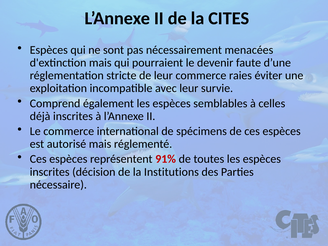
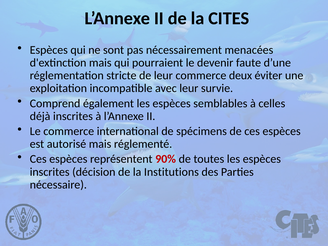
raies: raies -> deux (241, 75)
91%: 91% -> 90% (166, 159)
